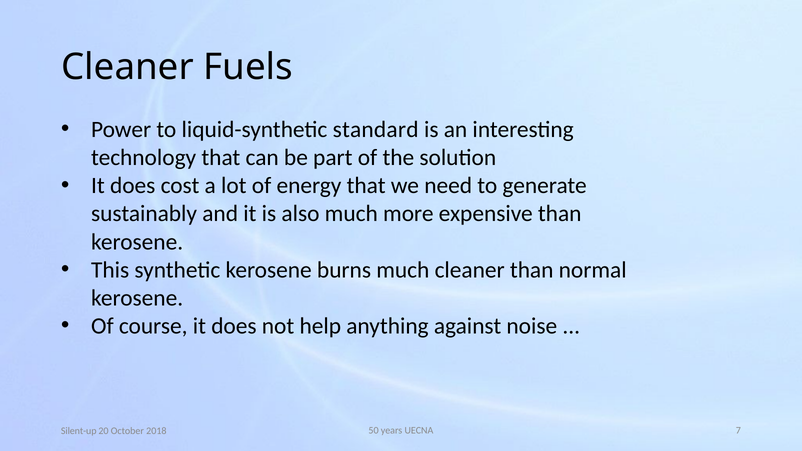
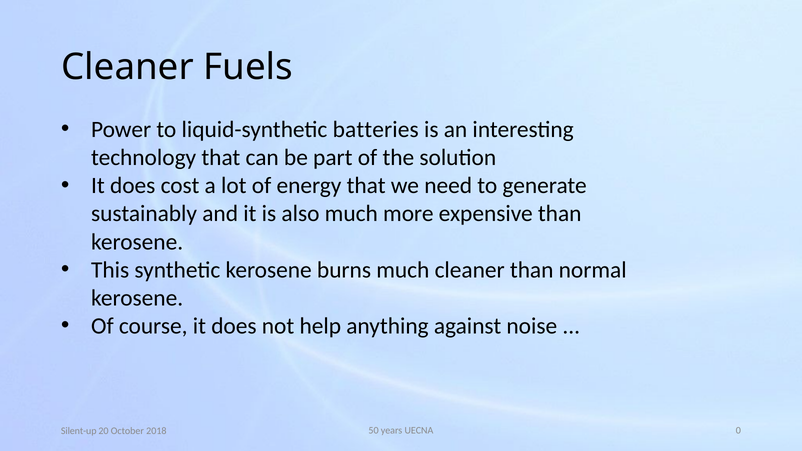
standard: standard -> batteries (376, 130)
7: 7 -> 0 (738, 431)
